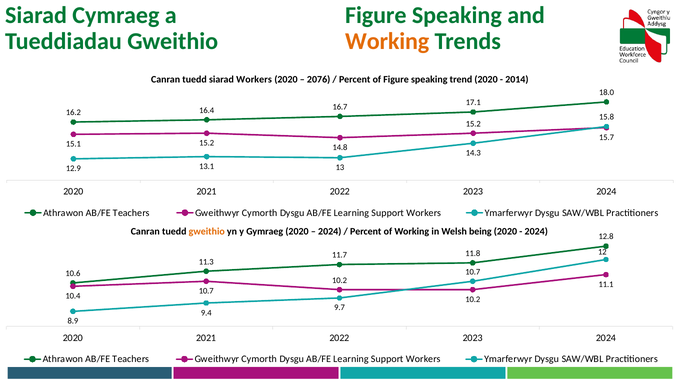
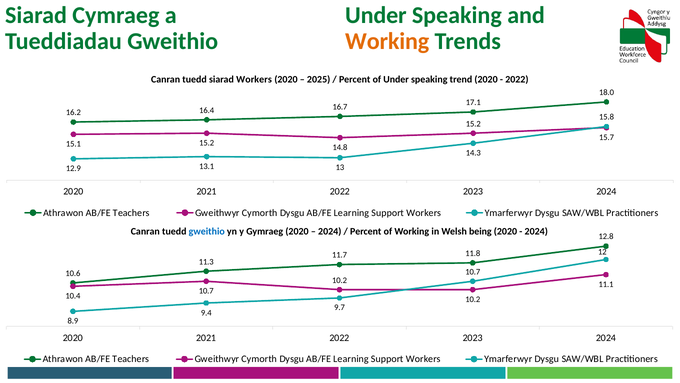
Figure: Figure -> Under (376, 15)
2076: 2076 -> 2025 (319, 80)
of Figure: Figure -> Under (396, 80)
2014: 2014 -> 2022 (517, 80)
gweithio colour: orange -> blue (207, 231)
